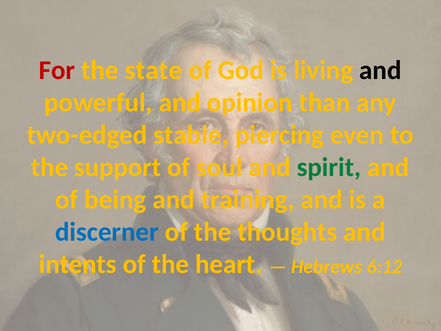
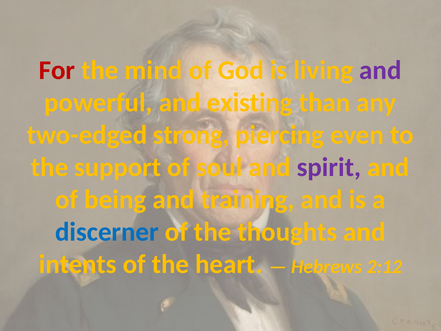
state: state -> mind (153, 70)
and colour: black -> purple (380, 70)
opinion: opinion -> existing (250, 103)
stable: stable -> strong (191, 135)
spirit colour: green -> purple (329, 167)
6:12: 6:12 -> 2:12 (384, 267)
